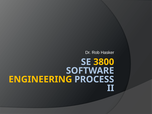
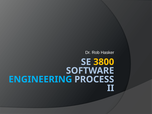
ENGINEERING colour: yellow -> light blue (40, 79)
